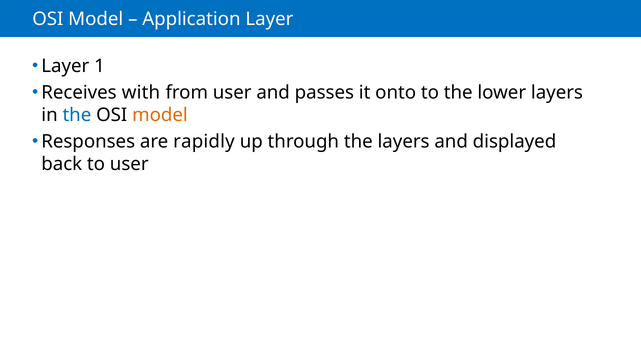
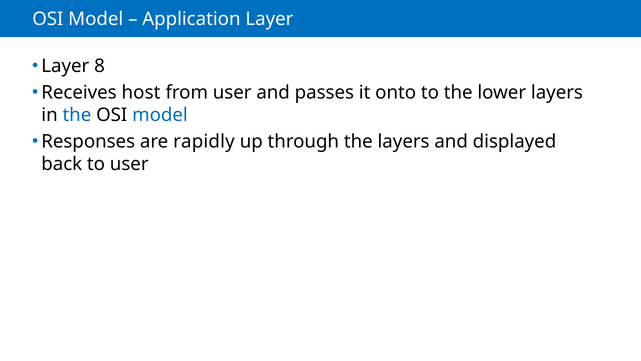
1: 1 -> 8 (99, 66)
with: with -> host (141, 93)
model colour: orange -> blue (160, 115)
